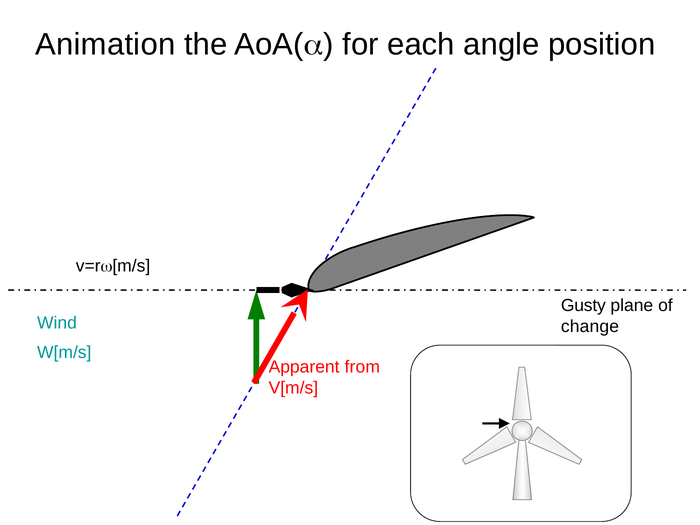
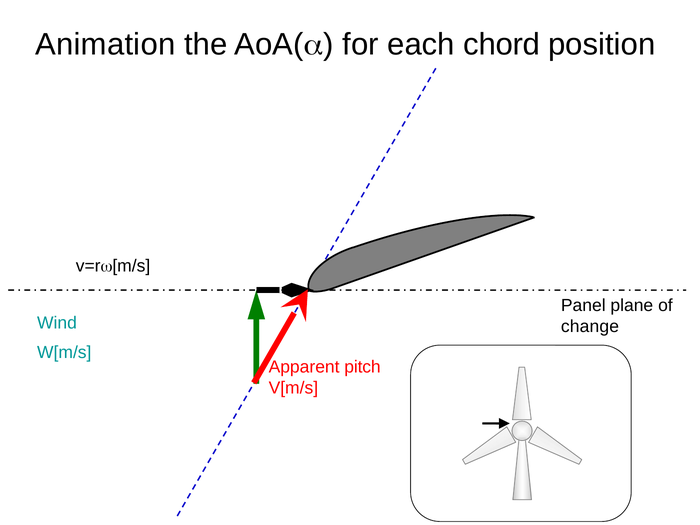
angle: angle -> chord (502, 45)
Gusty: Gusty -> Panel (583, 305)
from: from -> pitch (362, 367)
